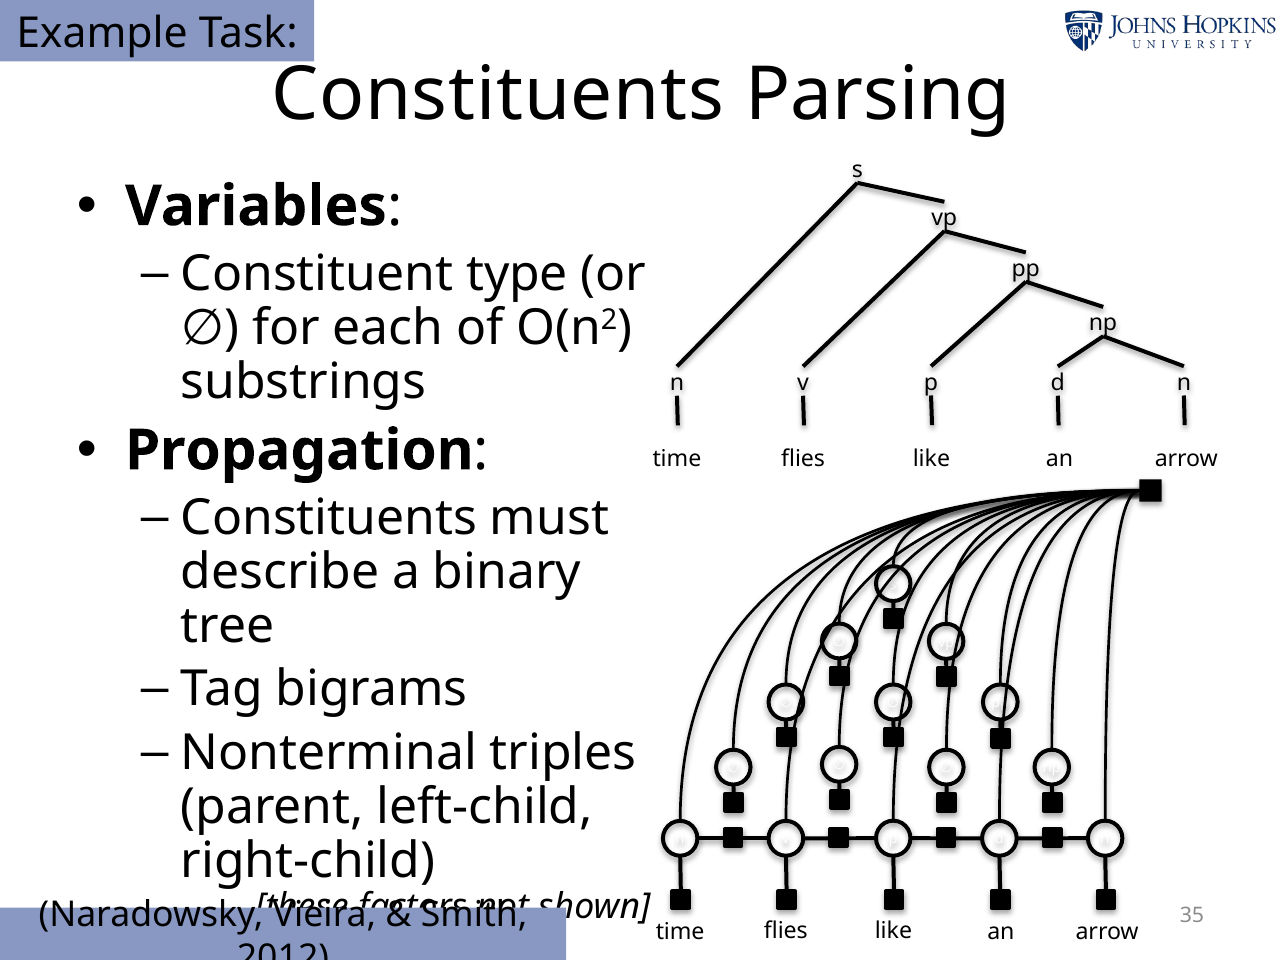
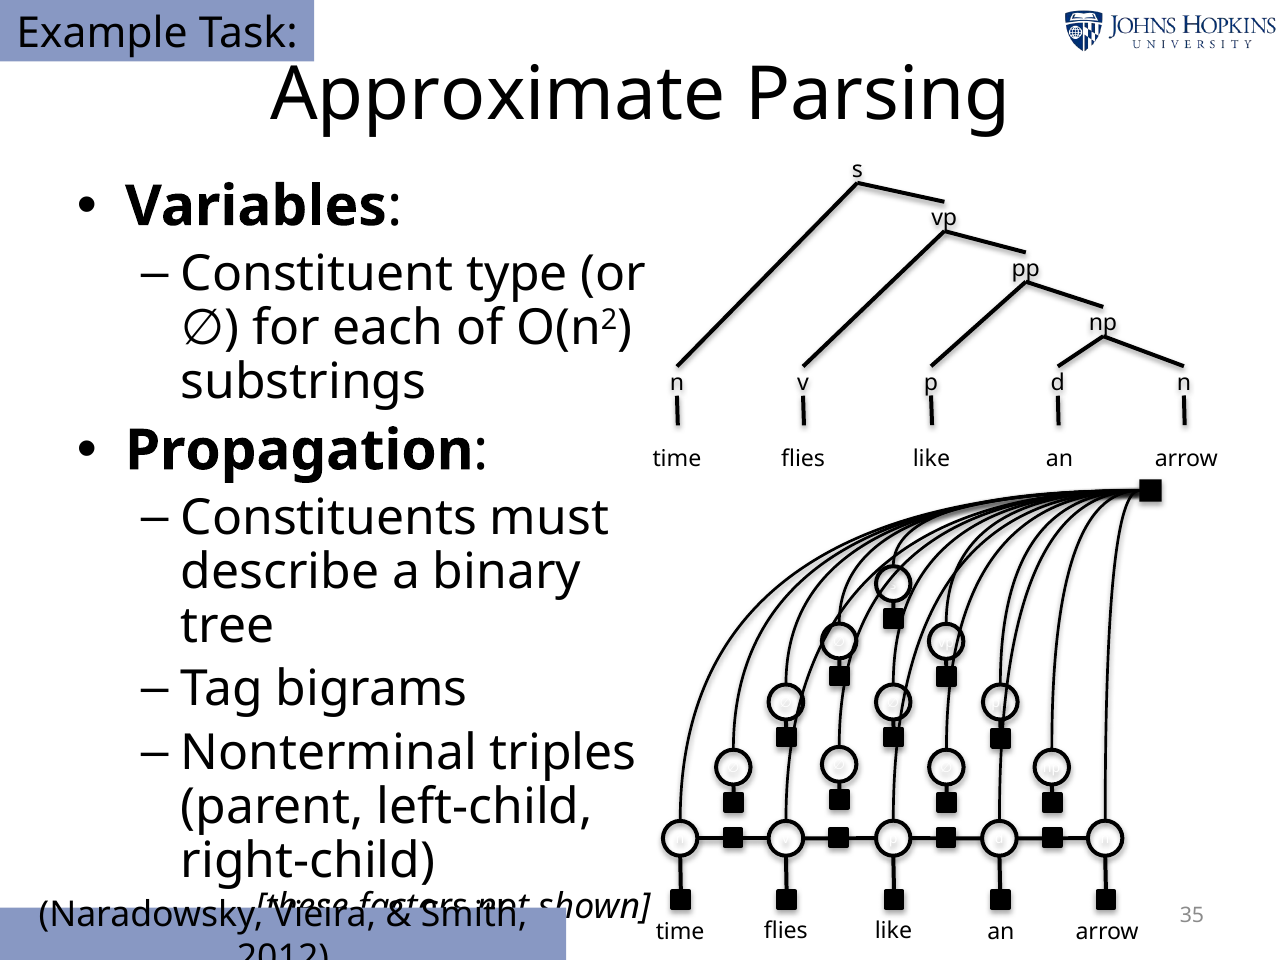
Constituents: Constituents -> Approximate (498, 95)
